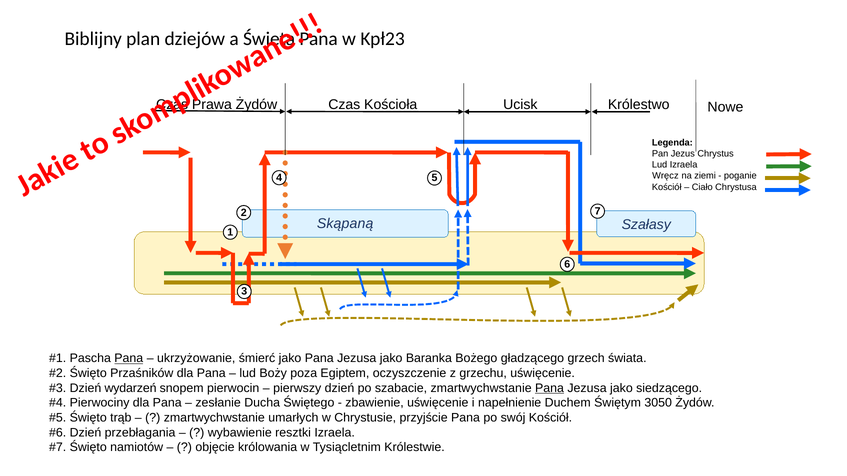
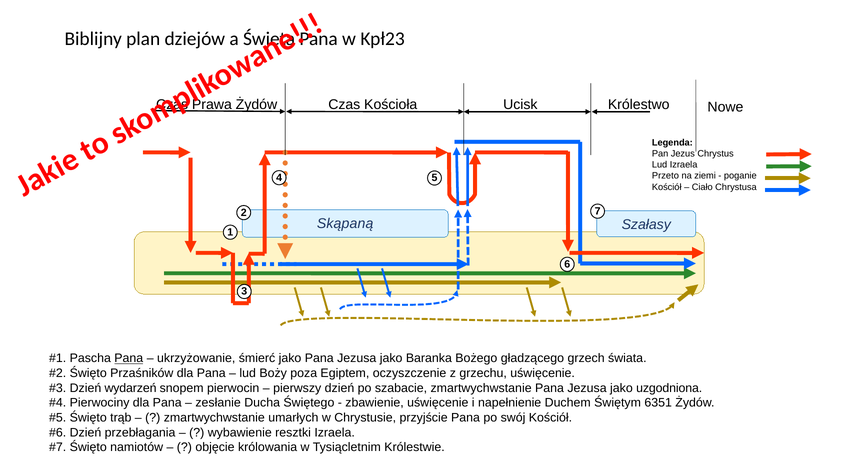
Wręcz: Wręcz -> Przeto (665, 176)
Pana underline: present -> none (550, 388)
siedzącego: siedzącego -> uzgodniona (669, 388)
3050: 3050 -> 6351 (658, 403)
